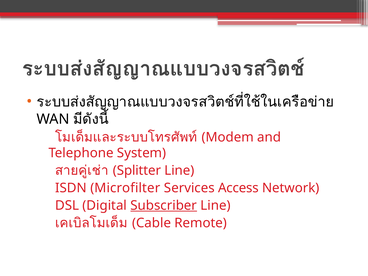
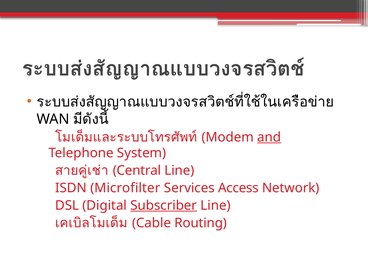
and underline: none -> present (269, 137)
Splitter: Splitter -> Central (137, 171)
Remote: Remote -> Routing (201, 223)
